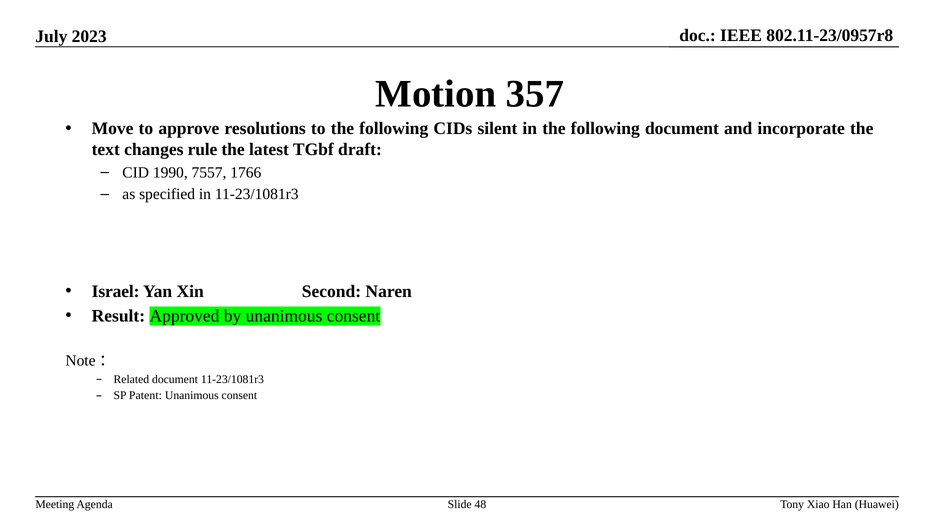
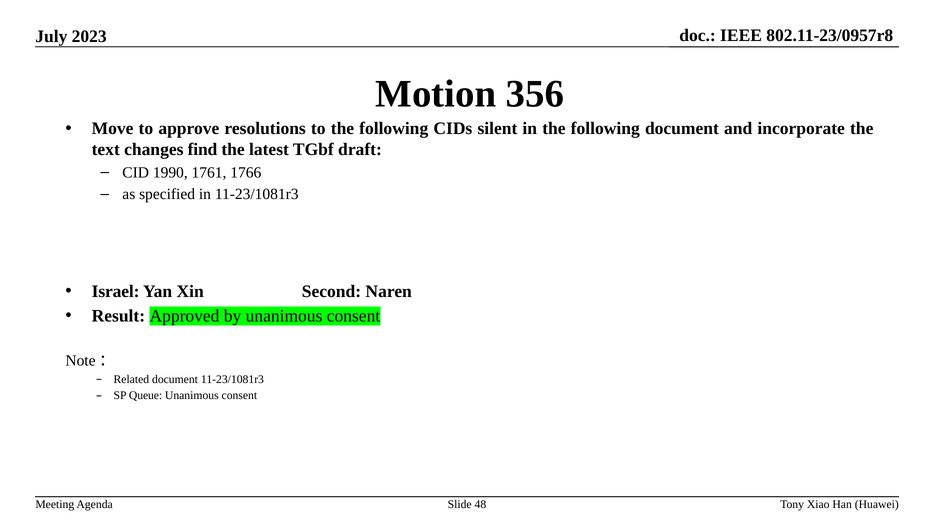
357: 357 -> 356 (535, 94)
rule: rule -> find (202, 150)
7557: 7557 -> 1761 (209, 172)
Patent: Patent -> Queue (146, 395)
